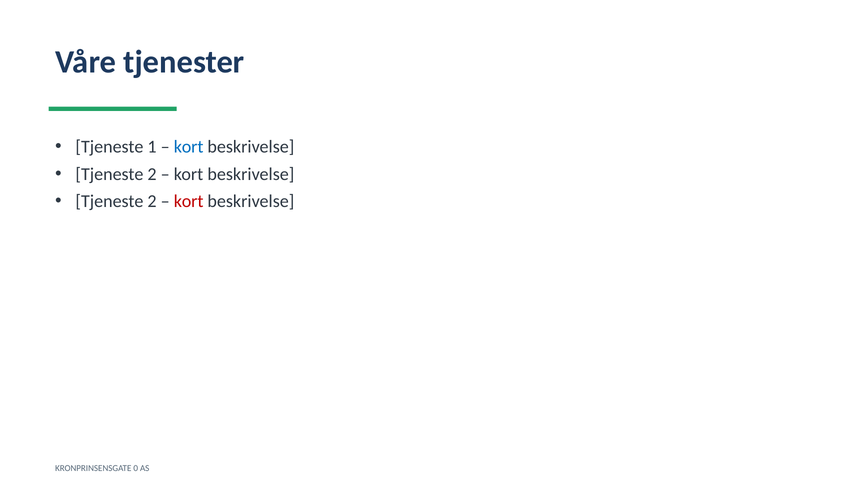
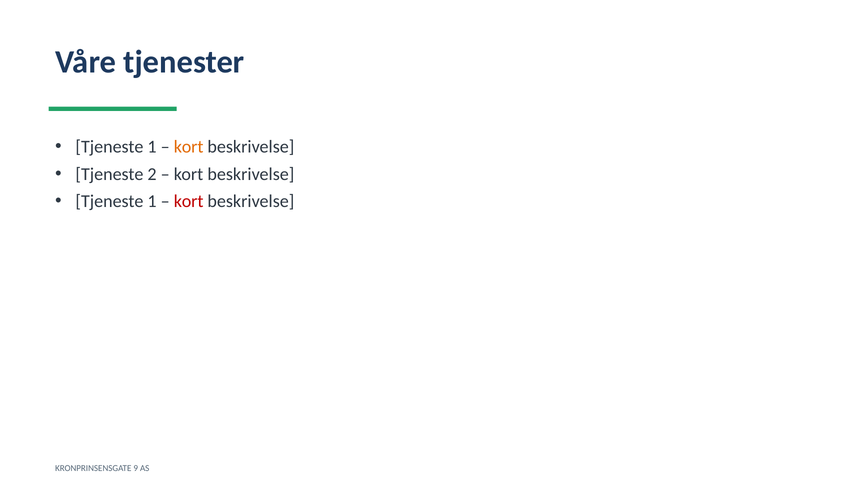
kort colour: blue -> orange (189, 147)
2: 2 -> 1 (152, 201)
0: 0 -> 9 (136, 468)
